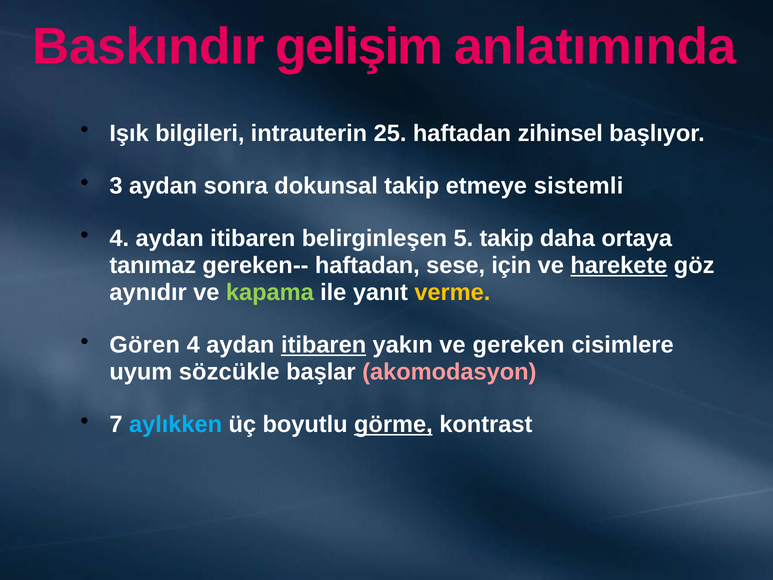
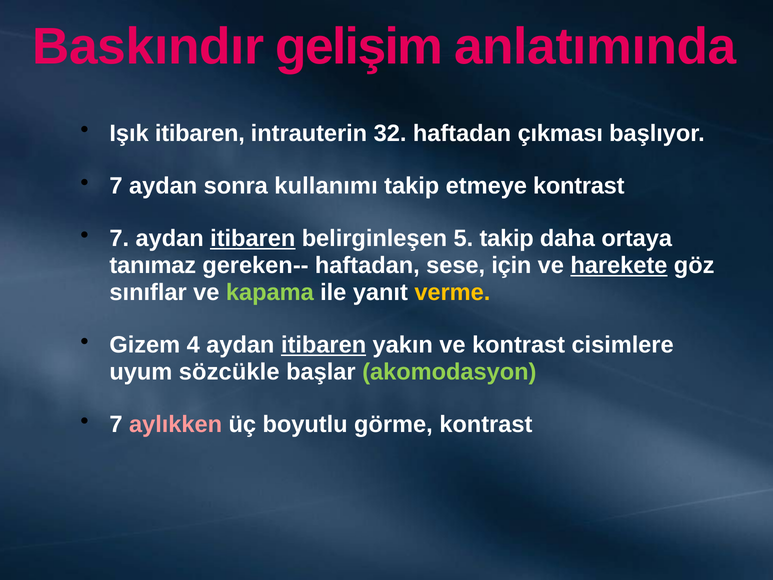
Işık bilgileri: bilgileri -> itibaren (200, 133)
25: 25 -> 32 (390, 133)
zihinsel: zihinsel -> çıkması (560, 133)
3: 3 -> 7 (116, 186)
dokunsal: dokunsal -> kullanımı (326, 186)
etmeye sistemli: sistemli -> kontrast (579, 186)
4: 4 -> 7 (119, 238)
itibaren underline: none -> present (253, 238)
aynıdır: aynıdır -> sınıflar (148, 292)
Gören: Gören -> Gizem (145, 345)
ve gereken: gereken -> kontrast (519, 345)
akomodasyon colour: pink -> light green (449, 372)
aylıkken colour: light blue -> pink (176, 424)
görme underline: present -> none (393, 424)
